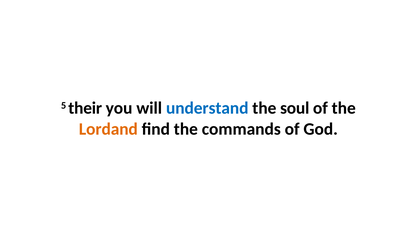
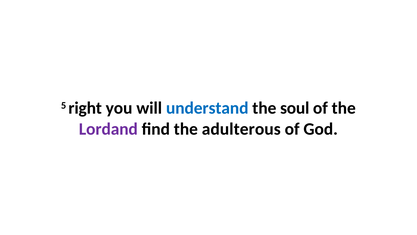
their: their -> right (85, 108)
Lordand colour: orange -> purple (108, 129)
commands: commands -> adulterous (241, 129)
